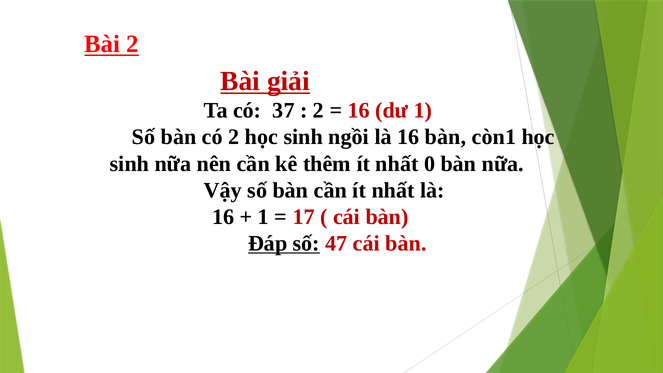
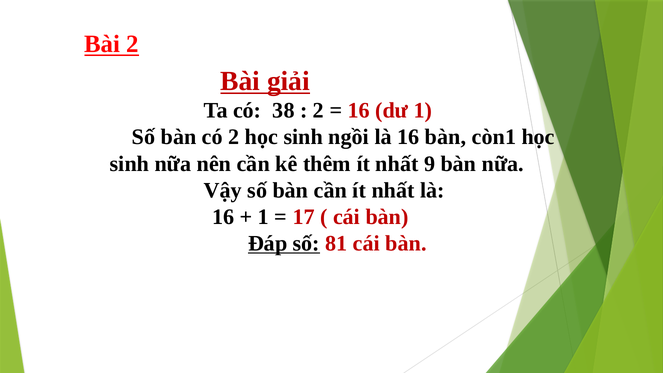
37: 37 -> 38 (284, 111)
0: 0 -> 9 (430, 164)
47: 47 -> 81 (336, 243)
